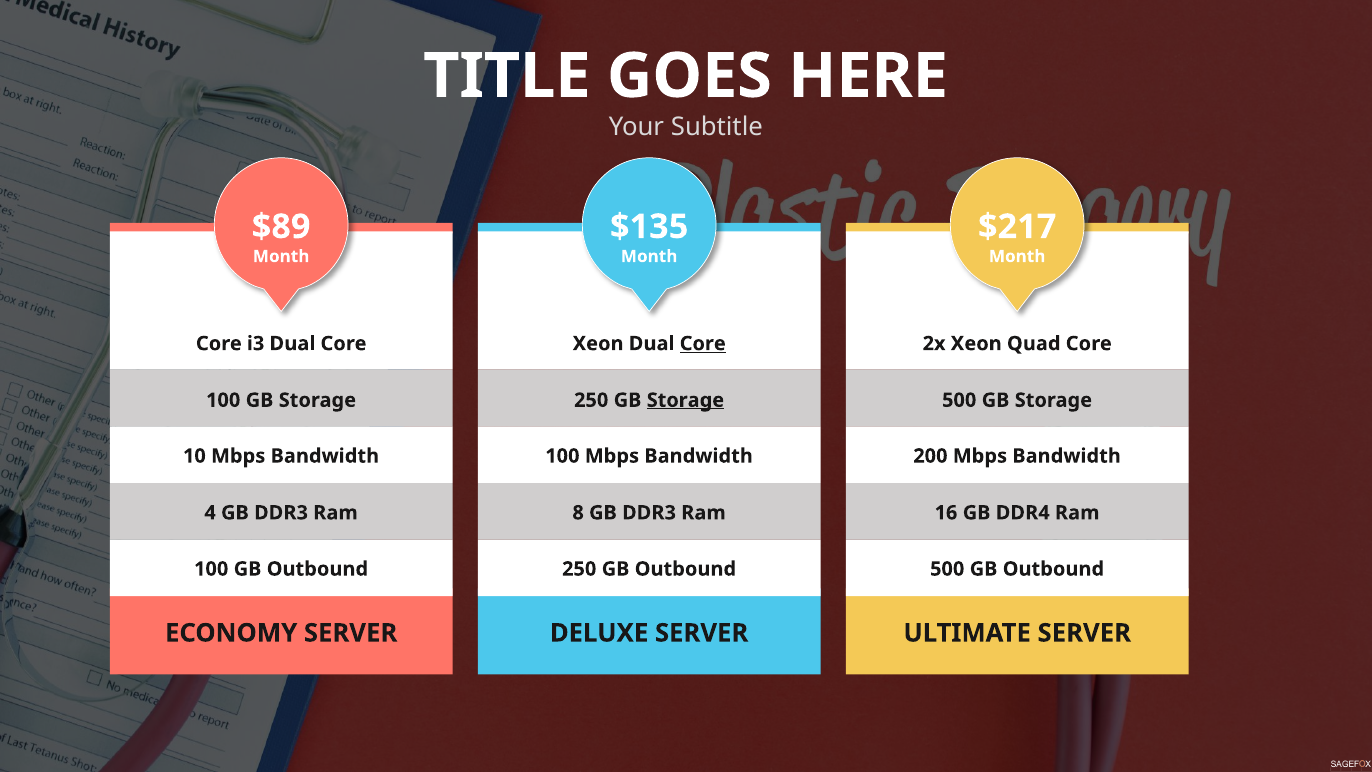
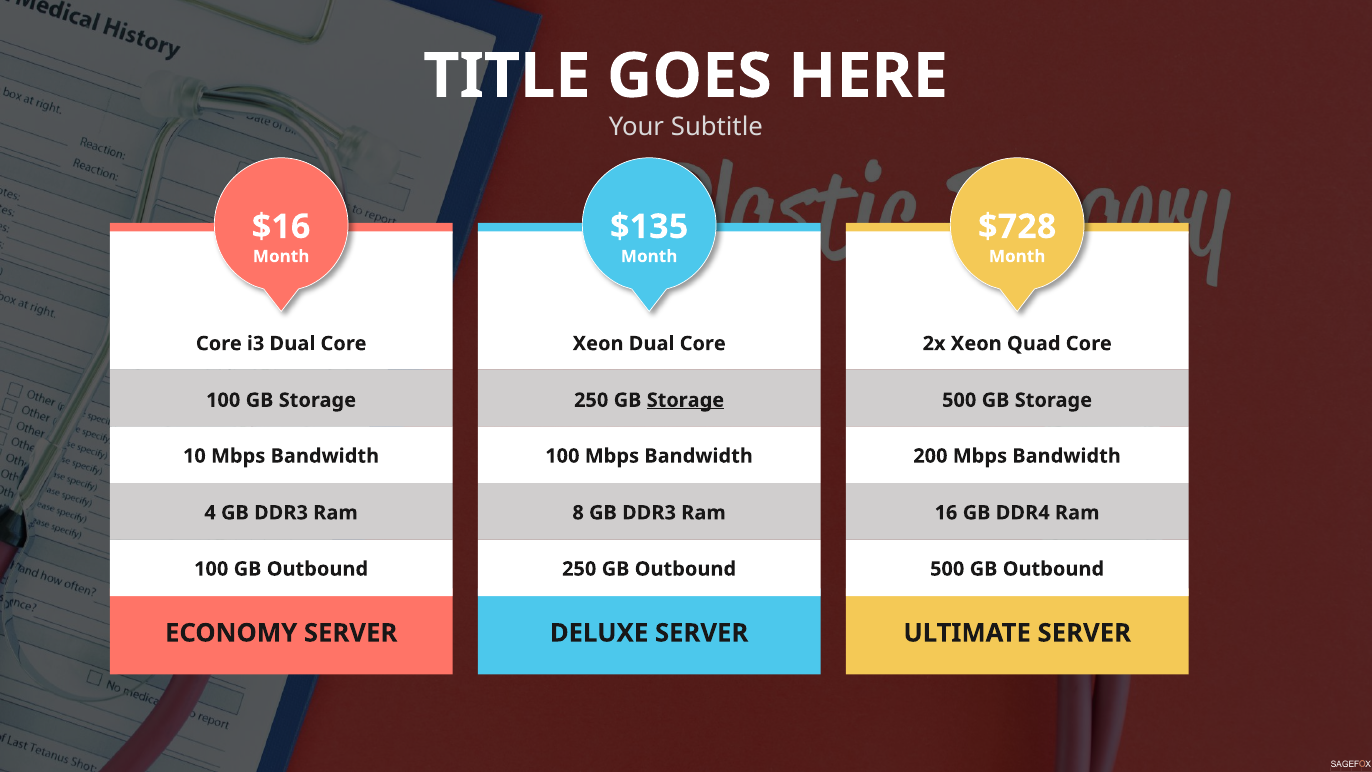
$89: $89 -> $16 (281, 227)
$217: $217 -> $728 (1017, 227)
Core underline: present -> none (703, 343)
